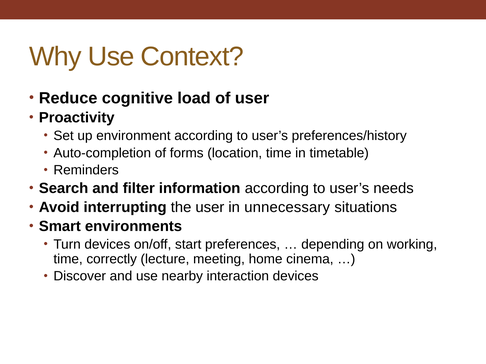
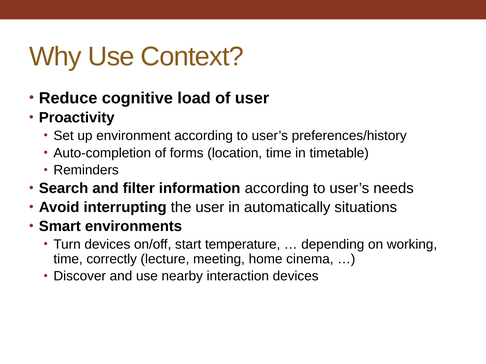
unnecessary: unnecessary -> automatically (287, 208)
preferences: preferences -> temperature (243, 245)
